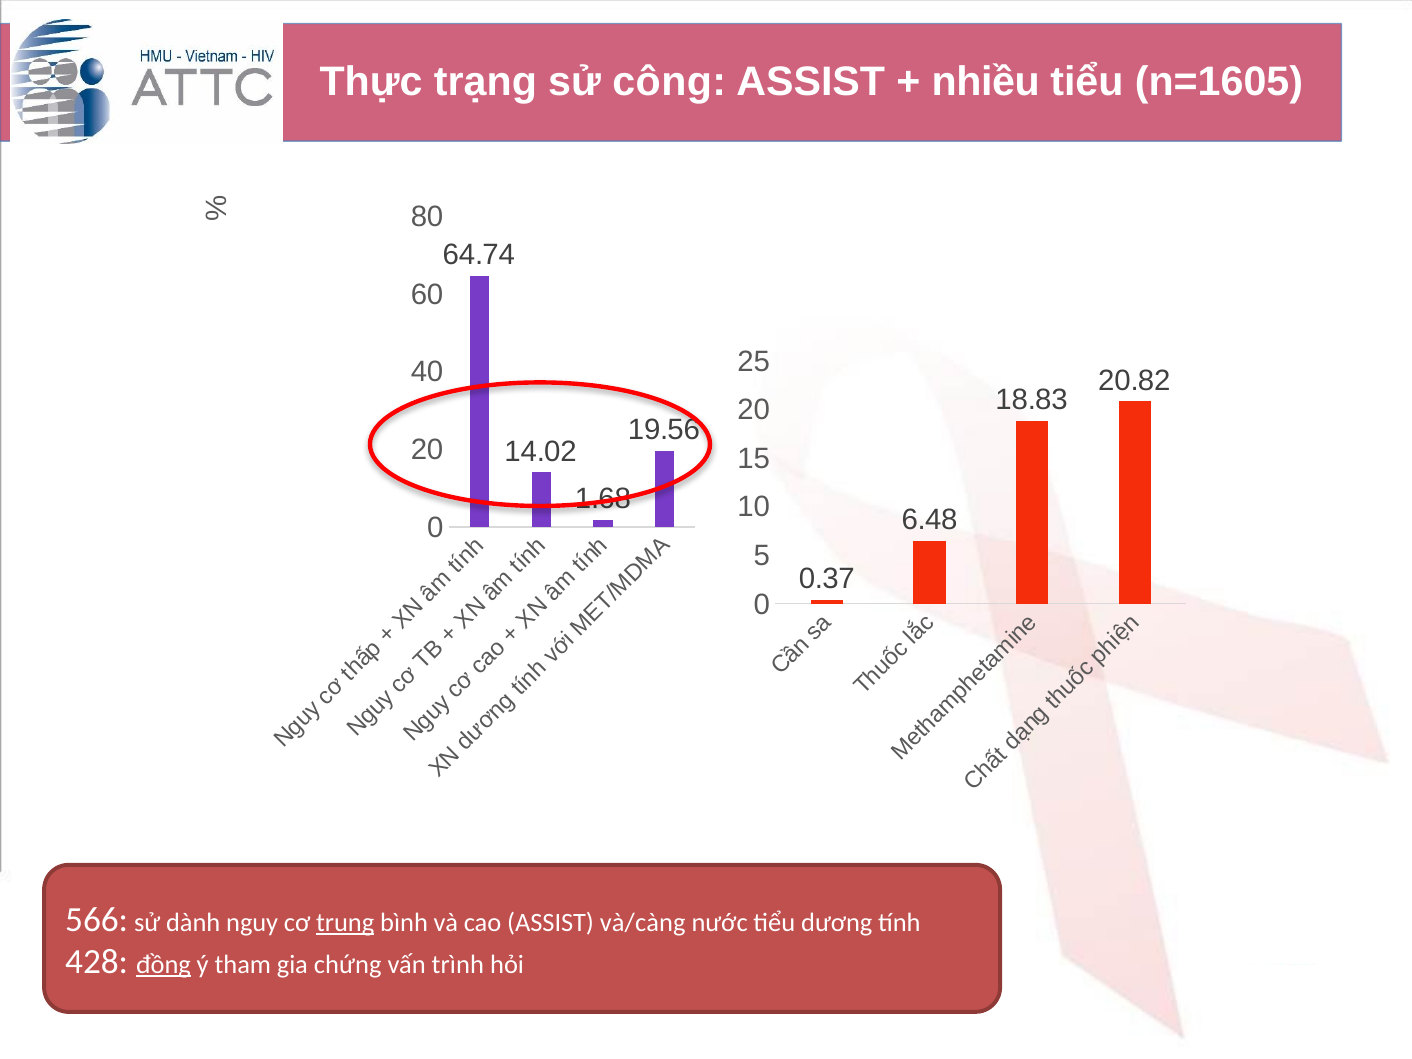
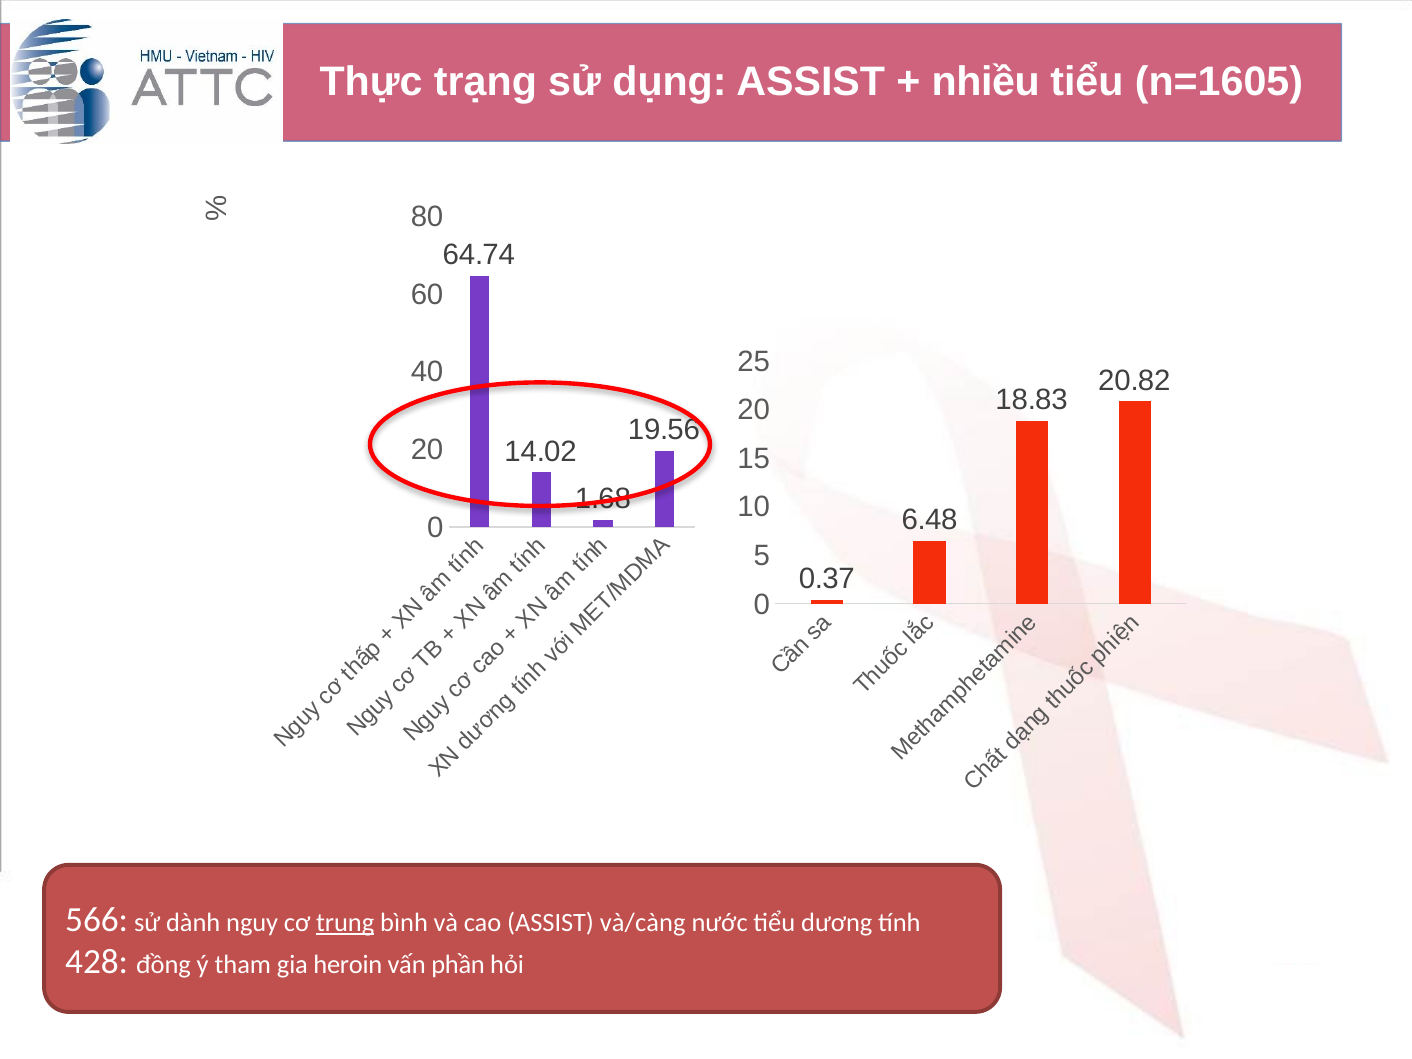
công: công -> dụng (669, 82)
đồng underline: present -> none (164, 965)
chứng: chứng -> heroin (348, 965)
trình: trình -> phần (458, 965)
